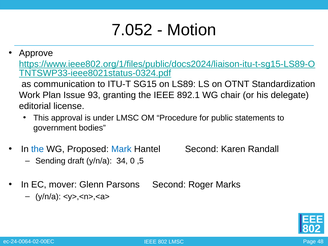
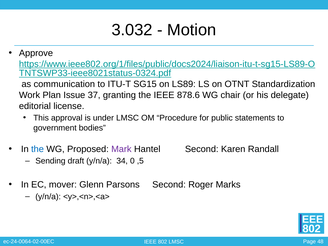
7.052: 7.052 -> 3.032 (132, 30)
93: 93 -> 37 (94, 95)
892.1: 892.1 -> 878.6 (188, 95)
Mark colour: blue -> purple (121, 149)
